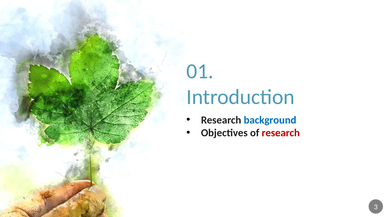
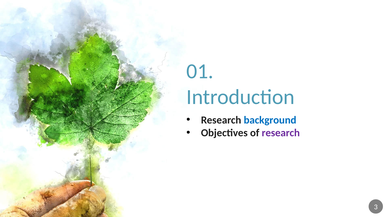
research colour: red -> purple (281, 133)
